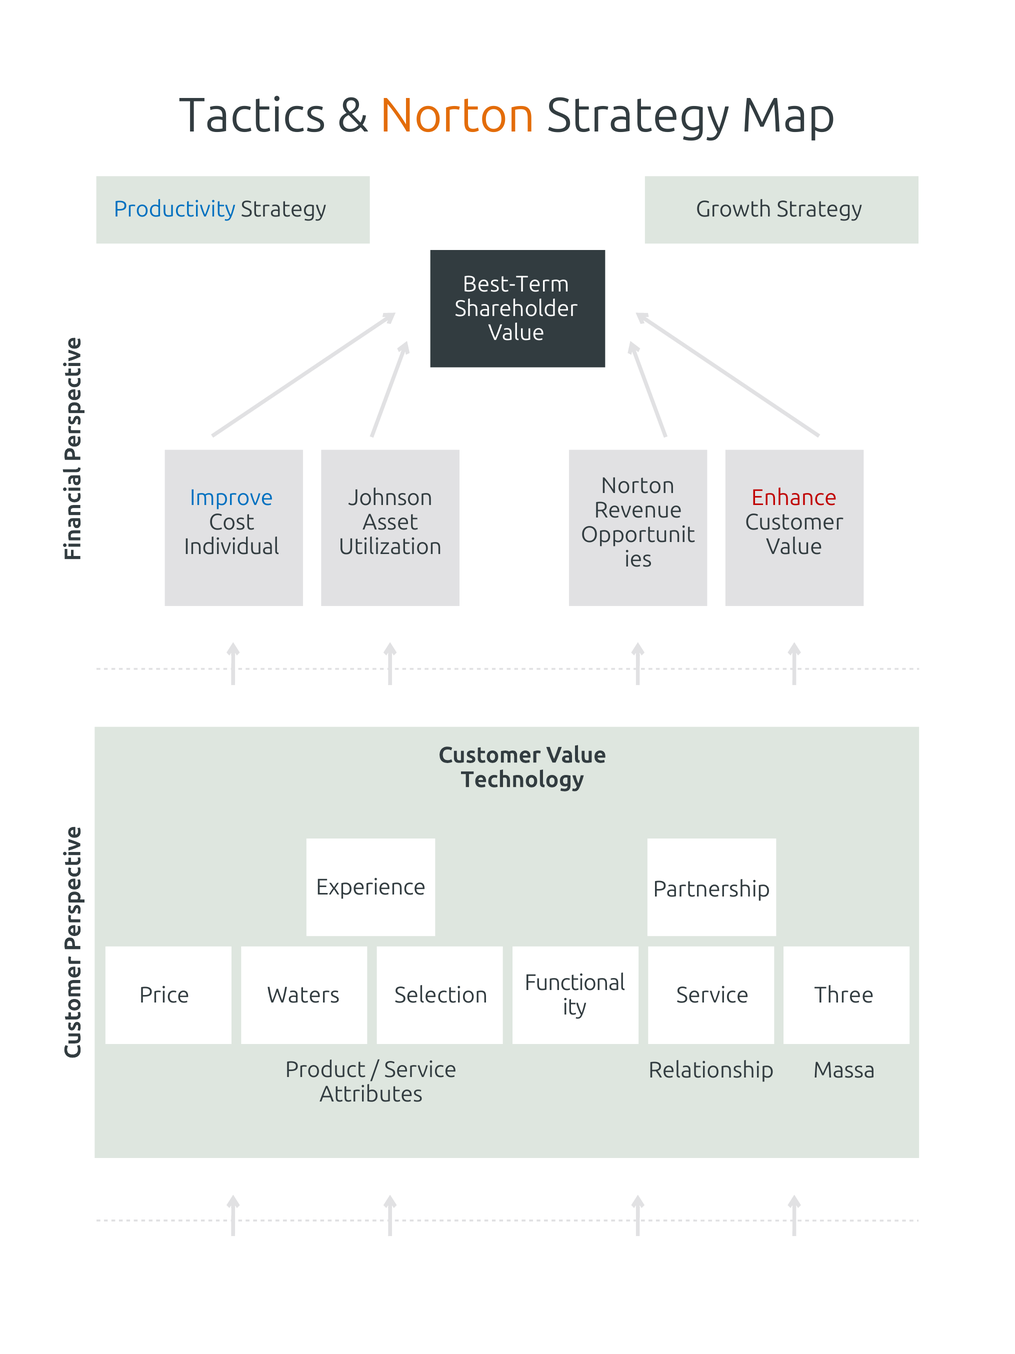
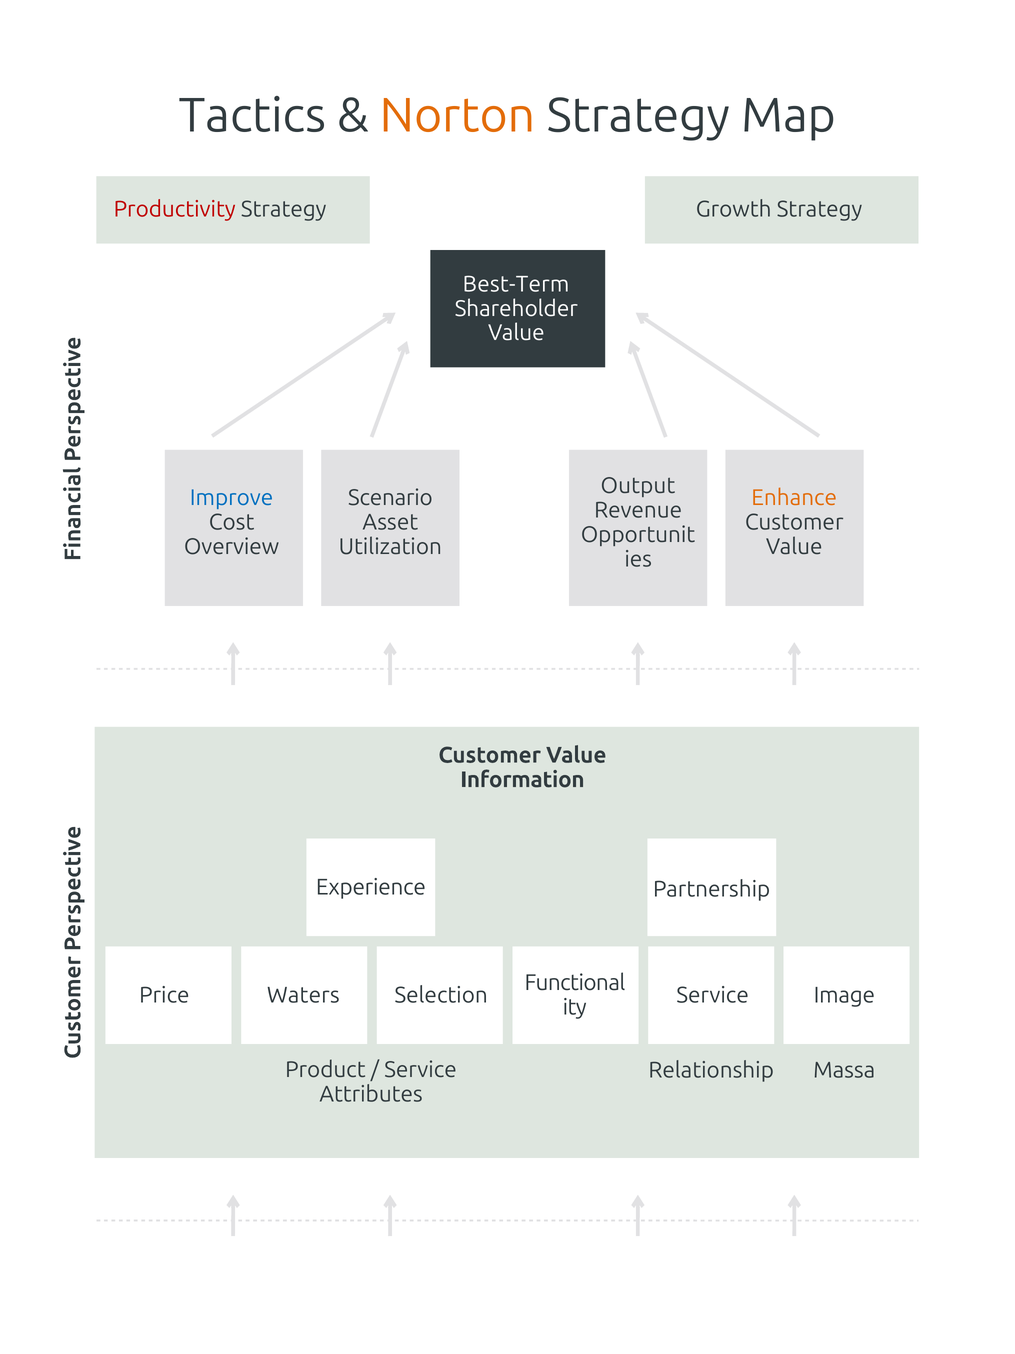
Productivity colour: blue -> red (175, 209)
Norton: Norton -> Output (638, 485)
Johnson: Johnson -> Scenario (390, 498)
Enhance colour: red -> orange (794, 498)
Individual: Individual -> Overview (232, 547)
Technology: Technology -> Information (522, 779)
Three: Three -> Image (844, 995)
